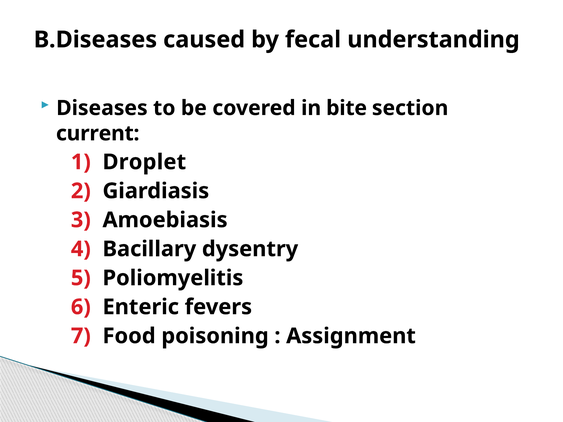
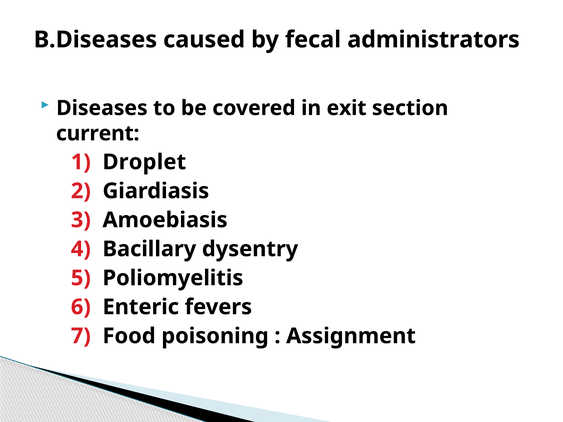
understanding: understanding -> administrators (434, 40)
bite: bite -> exit (347, 108)
